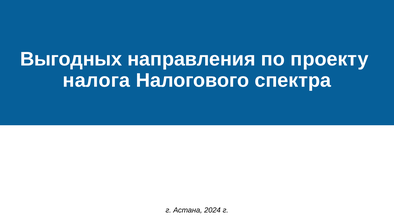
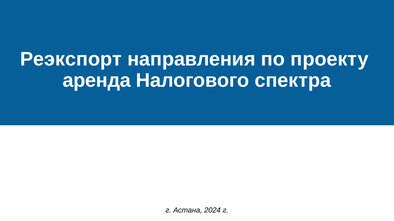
Выгодных: Выгодных -> Реэкспорт (71, 59)
налога: налога -> аренда (97, 81)
